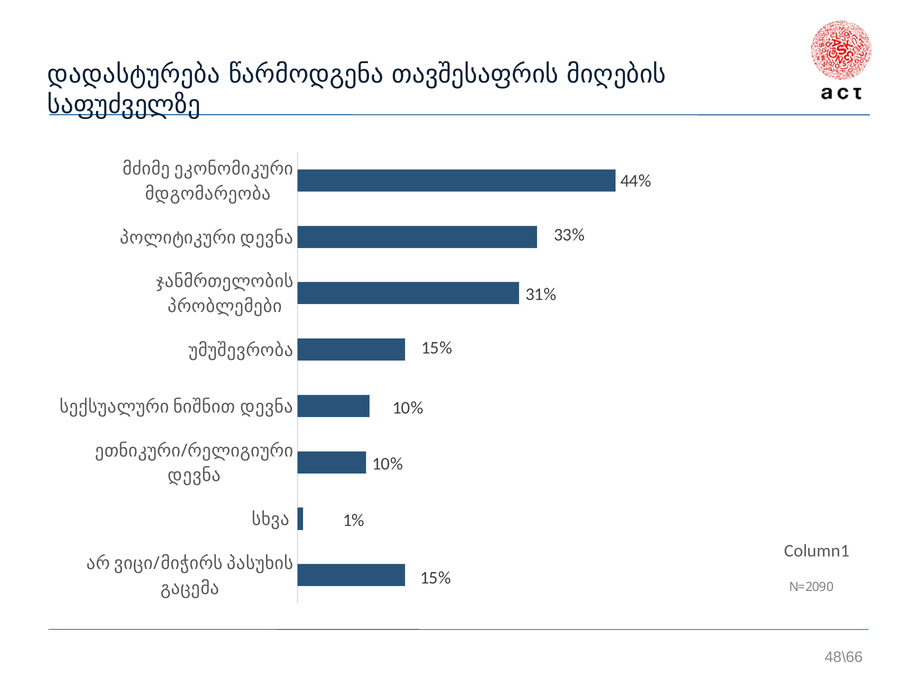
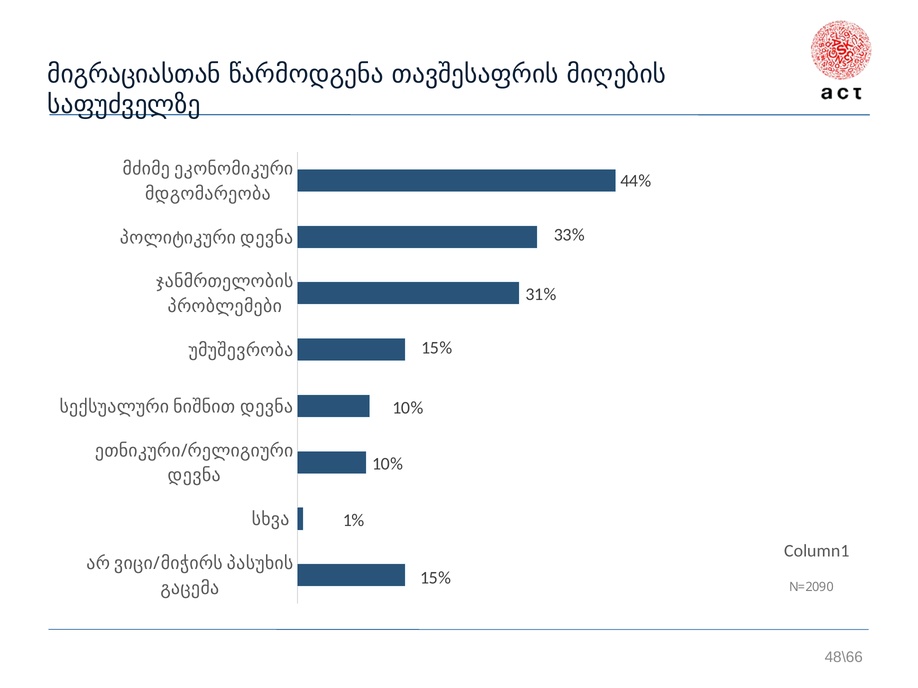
დადასტურება: დადასტურება -> მიგრაციასთან (134, 74)
